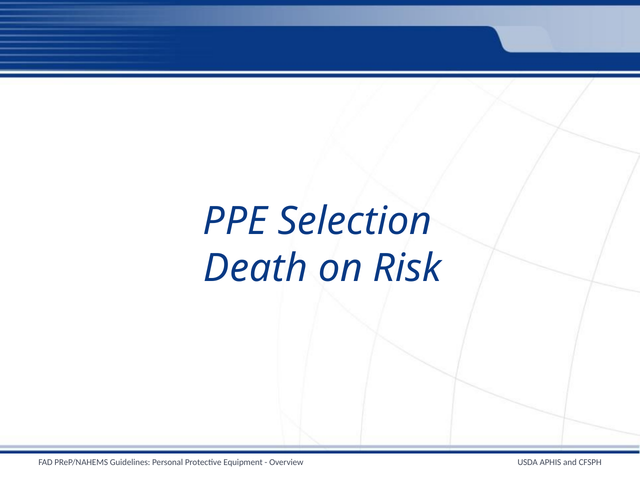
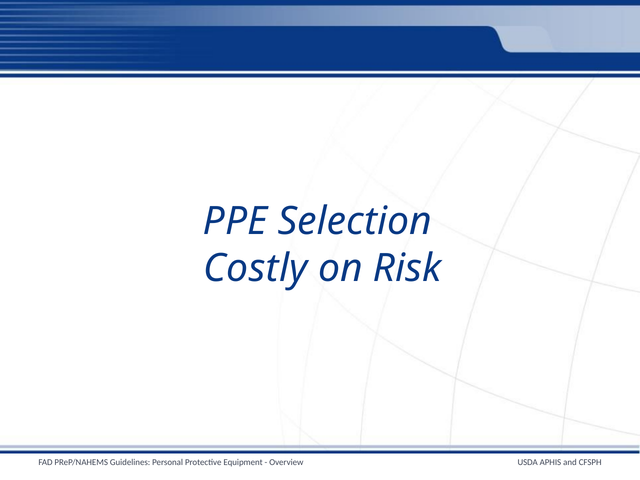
Death: Death -> Costly (255, 268)
